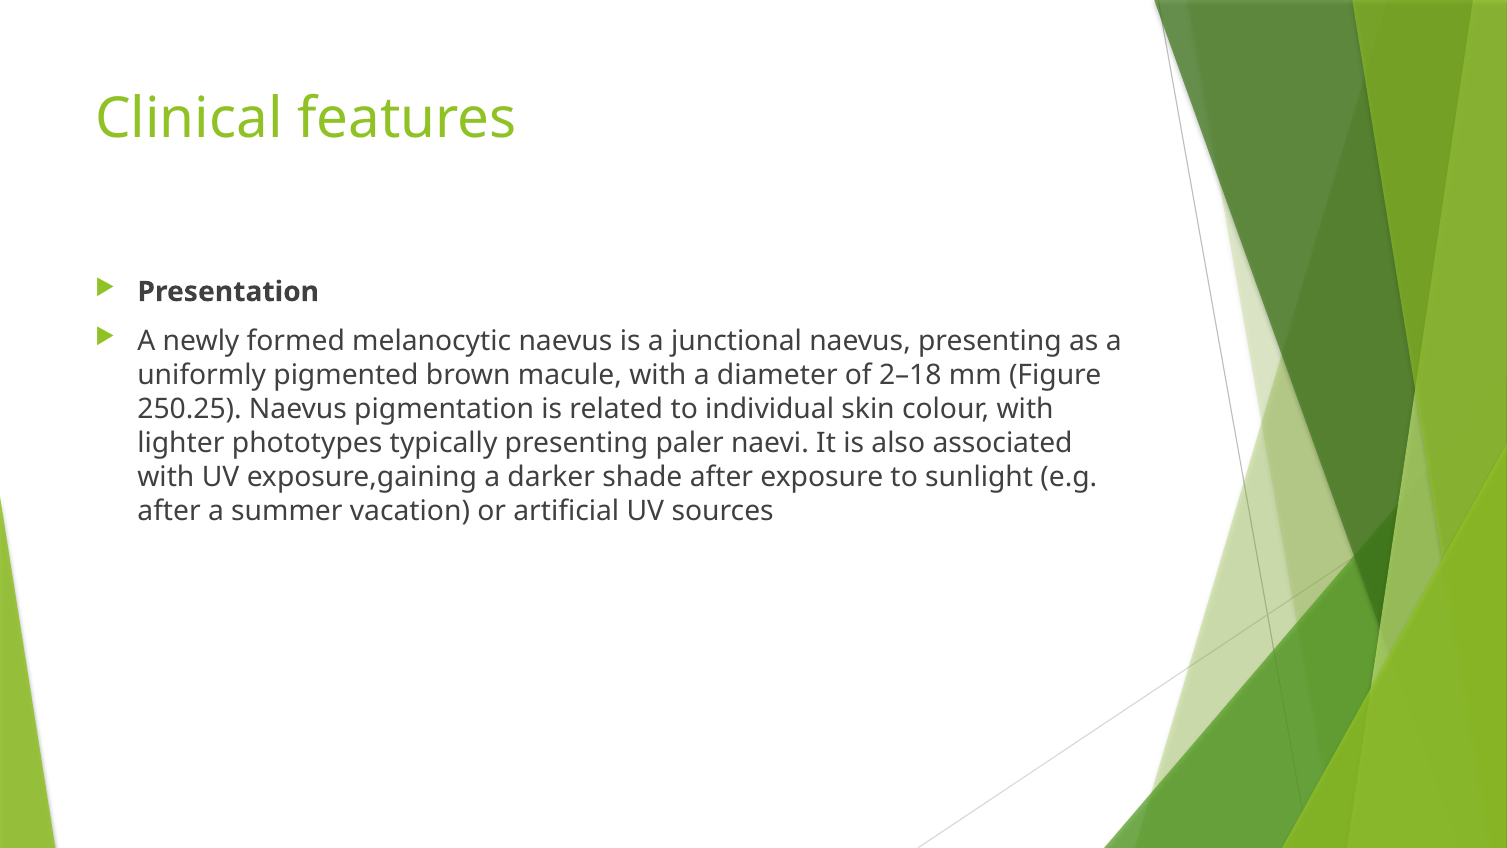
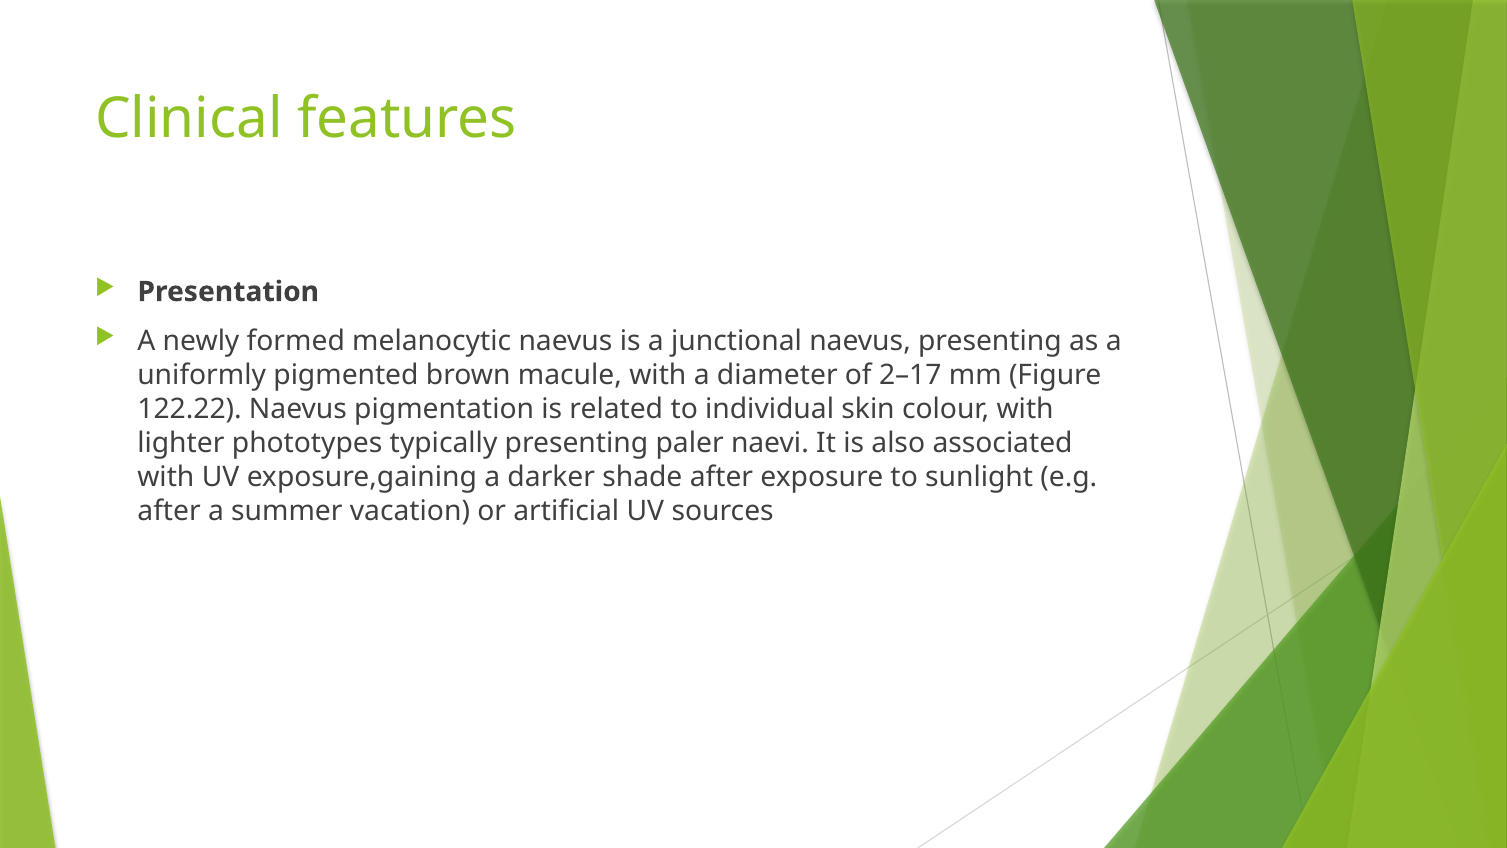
2–18: 2–18 -> 2–17 (910, 375)
250.25: 250.25 -> 122.22 (190, 409)
